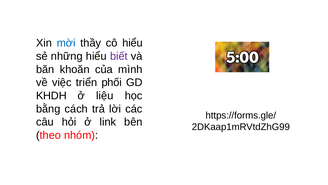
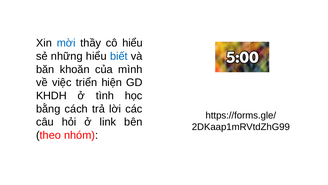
biết colour: purple -> blue (119, 56)
phối: phối -> hiện (112, 82)
liệu: liệu -> tình (105, 95)
